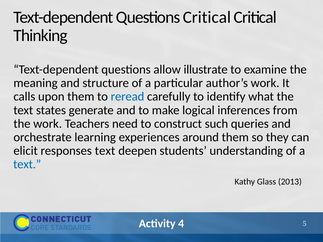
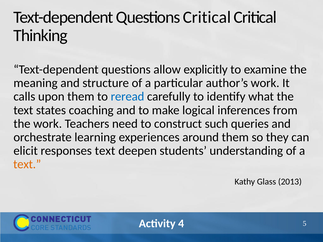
illustrate: illustrate -> explicitly (206, 70)
generate: generate -> coaching (91, 110)
text colour: blue -> orange (27, 165)
